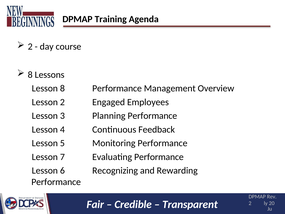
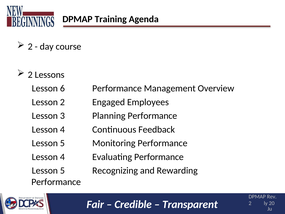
8: 8 -> 2 (30, 75)
8: 8 -> 6 (62, 88)
7: 7 -> 4 (62, 157)
6: 6 -> 5 (62, 170)
